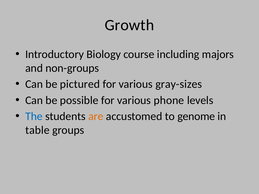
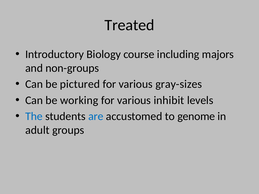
Growth: Growth -> Treated (129, 25)
possible: possible -> working (79, 100)
phone: phone -> inhibit (169, 100)
are colour: orange -> blue (96, 117)
table: table -> adult (37, 130)
